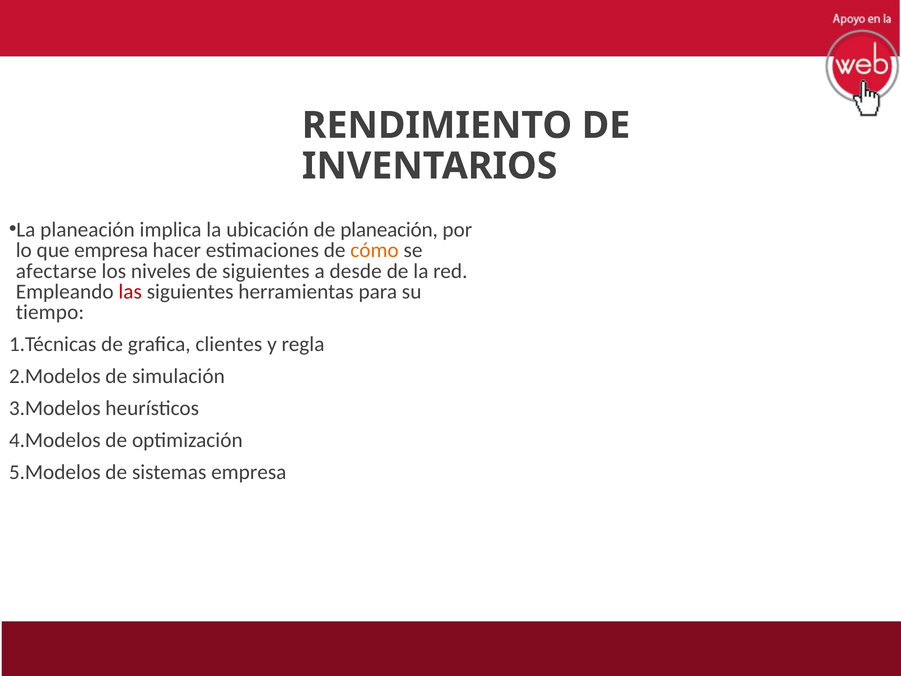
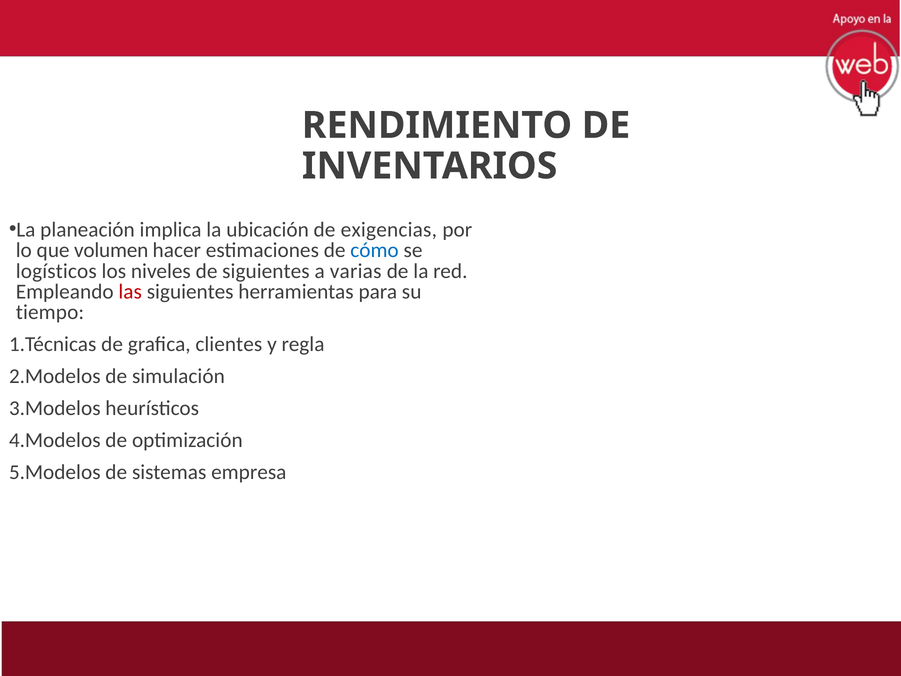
de planeación: planeación -> exigencias (389, 230)
que empresa: empresa -> volumen (111, 250)
cómo colour: orange -> blue (375, 250)
afectarse: afectarse -> logísticos (56, 271)
desde: desde -> varias (356, 271)
